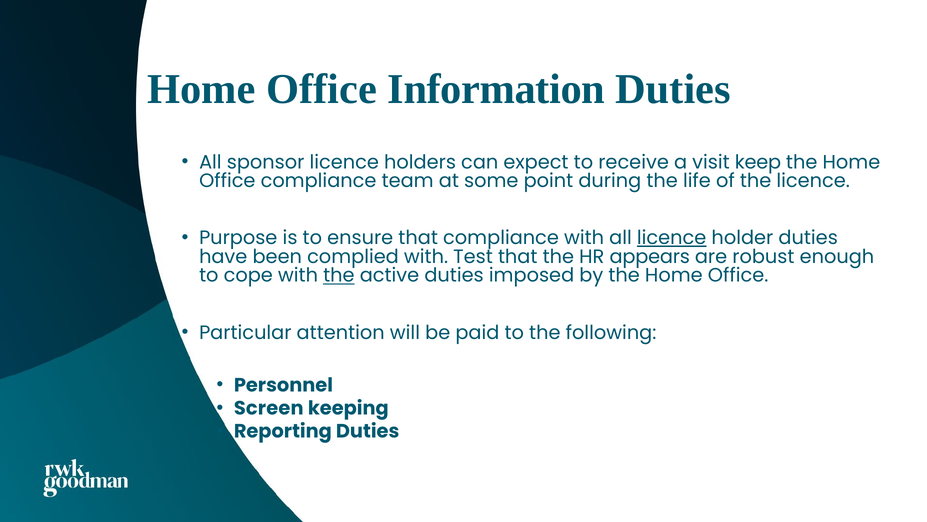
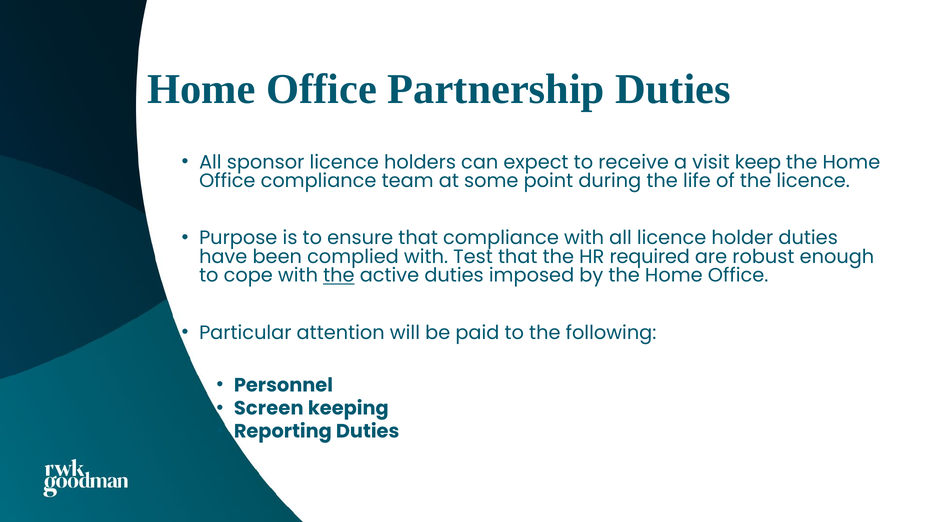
Information: Information -> Partnership (496, 89)
licence underline: present -> none (672, 238)
appears: appears -> required (650, 257)
